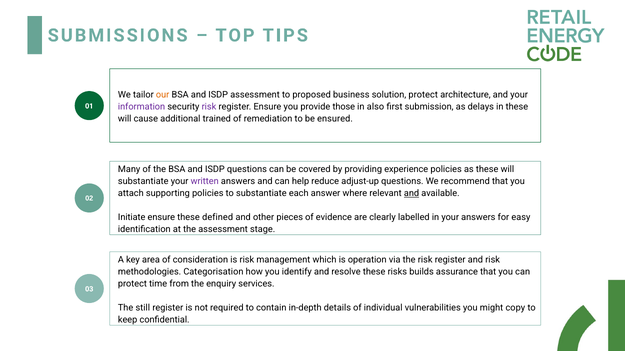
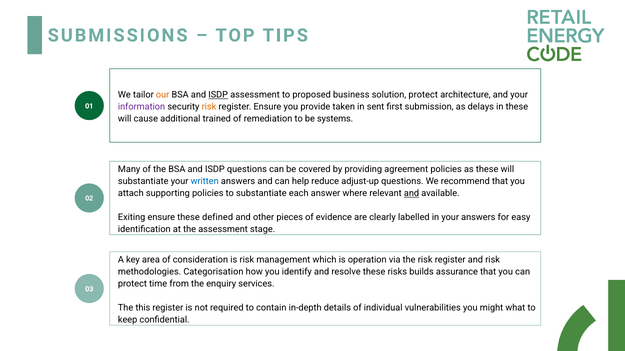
ISDP underline: none -> present (218, 95)
risk colour: purple -> orange (209, 107)
those: those -> taken (344, 107)
also: also -> sent (376, 107)
ensured: ensured -> systems (335, 119)
experience: experience -> agreement (406, 169)
written colour: purple -> blue (205, 181)
Initiate: Initiate -> Exiting (132, 218)
still: still -> this (143, 308)
copy: copy -> what (515, 308)
